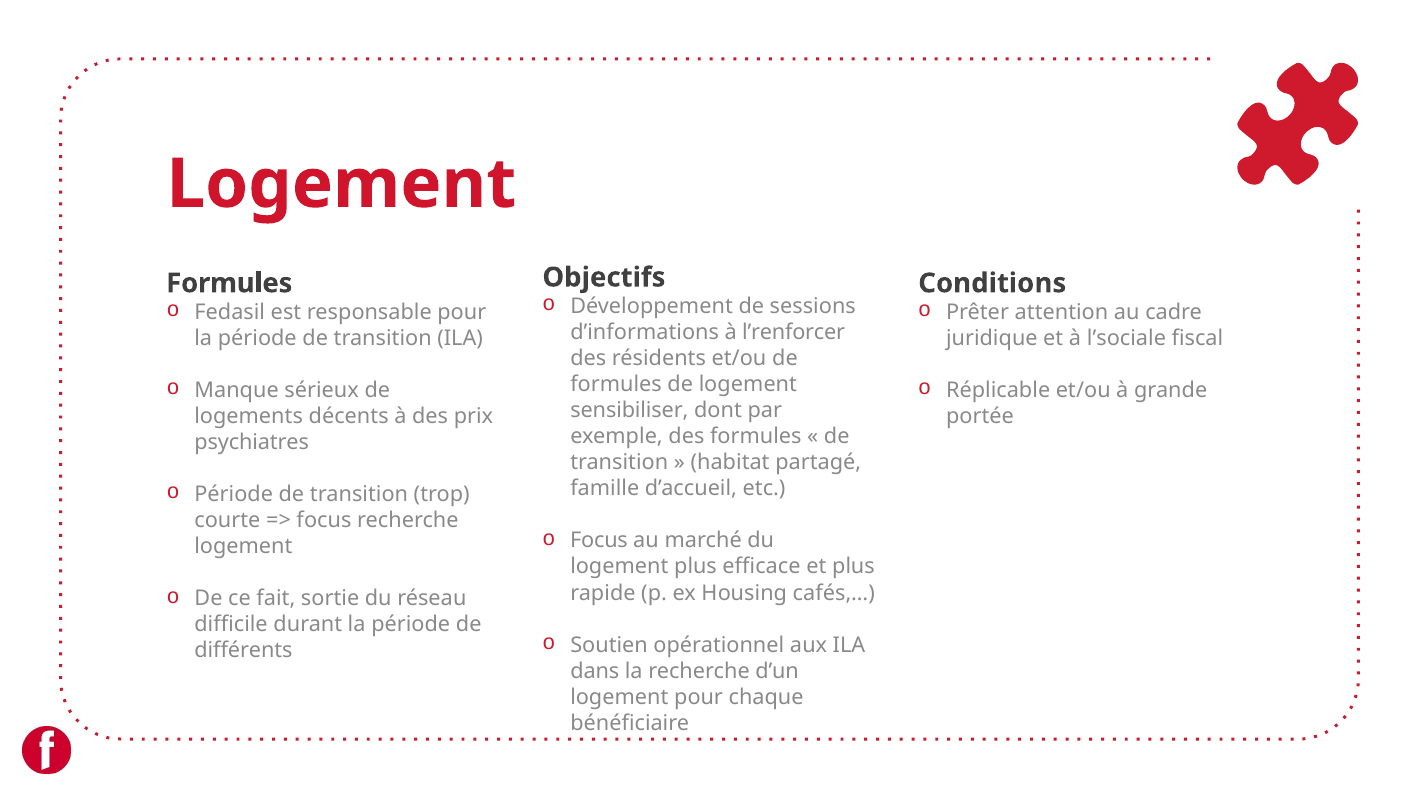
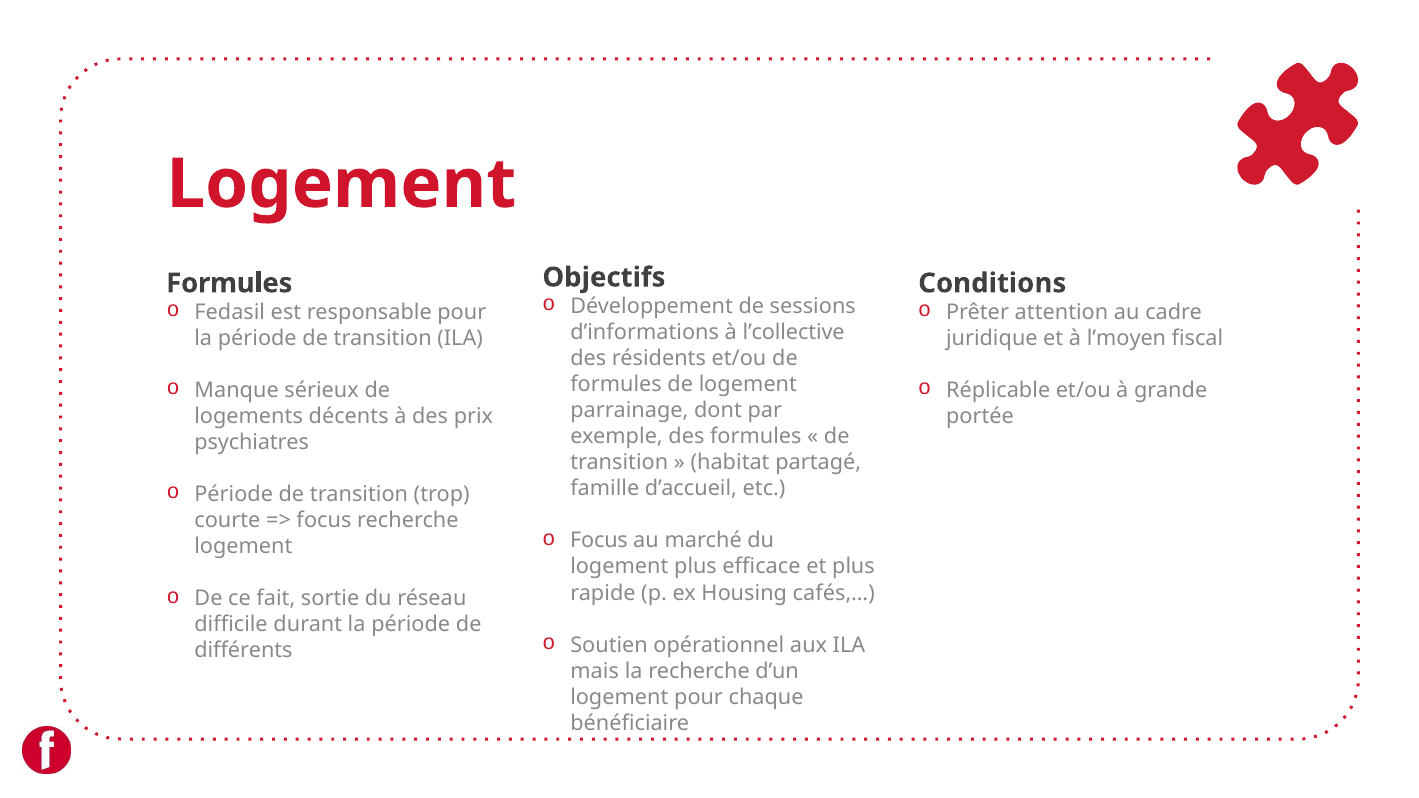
l’renforcer: l’renforcer -> l’collective (794, 333)
l’sociale: l’sociale -> l’moyen (1126, 338)
sensibiliser: sensibiliser -> parrainage (629, 411)
dans: dans -> mais (595, 671)
